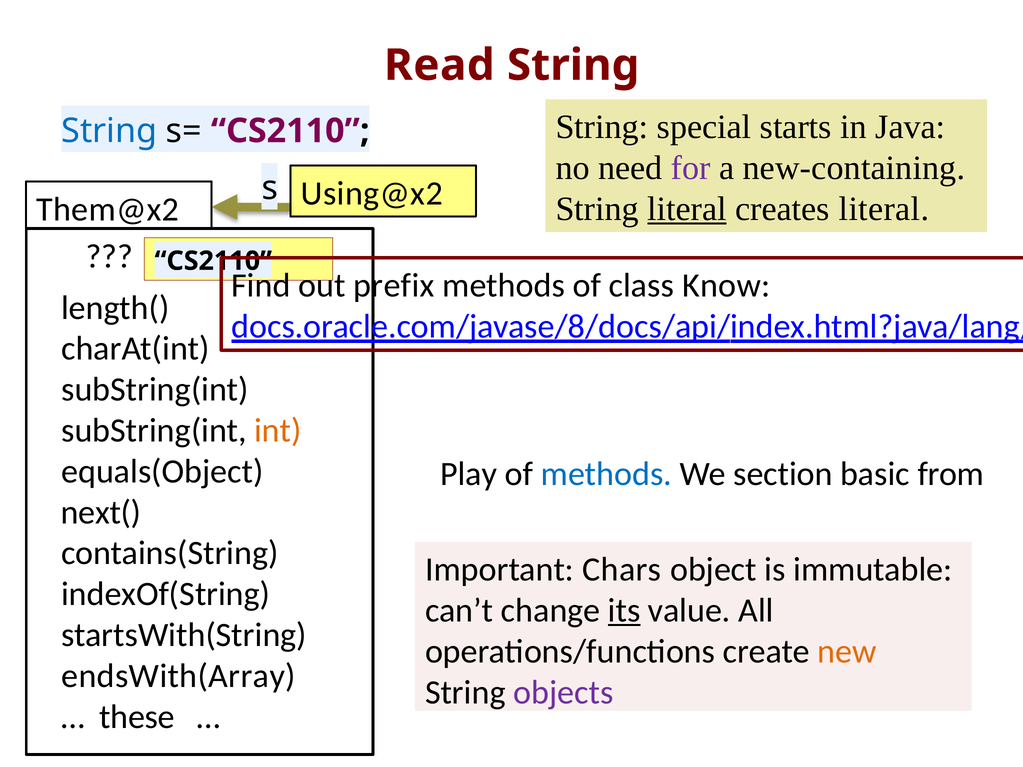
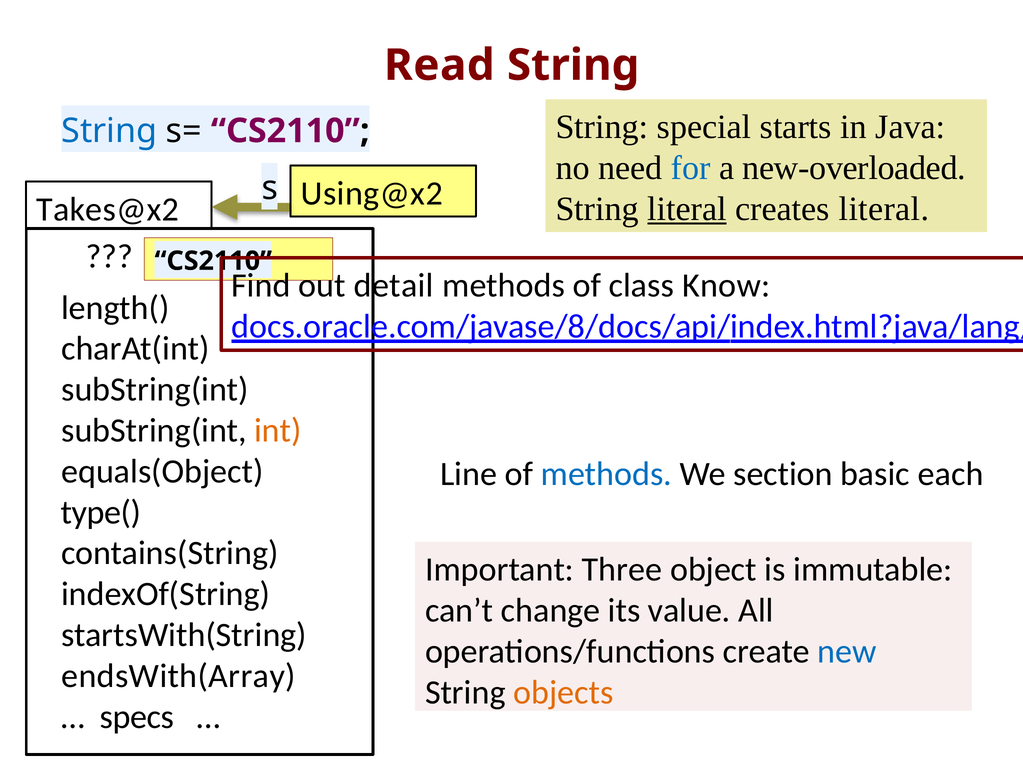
for colour: purple -> blue (691, 168)
new-containing: new-containing -> new-overloaded (854, 168)
Them@x2: Them@x2 -> Takes@x2 (108, 209)
prefix: prefix -> detail (394, 286)
Play: Play -> Line (469, 474)
from: from -> each (951, 474)
next(: next( -> type( (101, 512)
Chars: Chars -> Three (622, 570)
its underline: present -> none (624, 611)
new colour: orange -> blue (847, 652)
objects colour: purple -> orange (563, 693)
these: these -> specs (137, 717)
